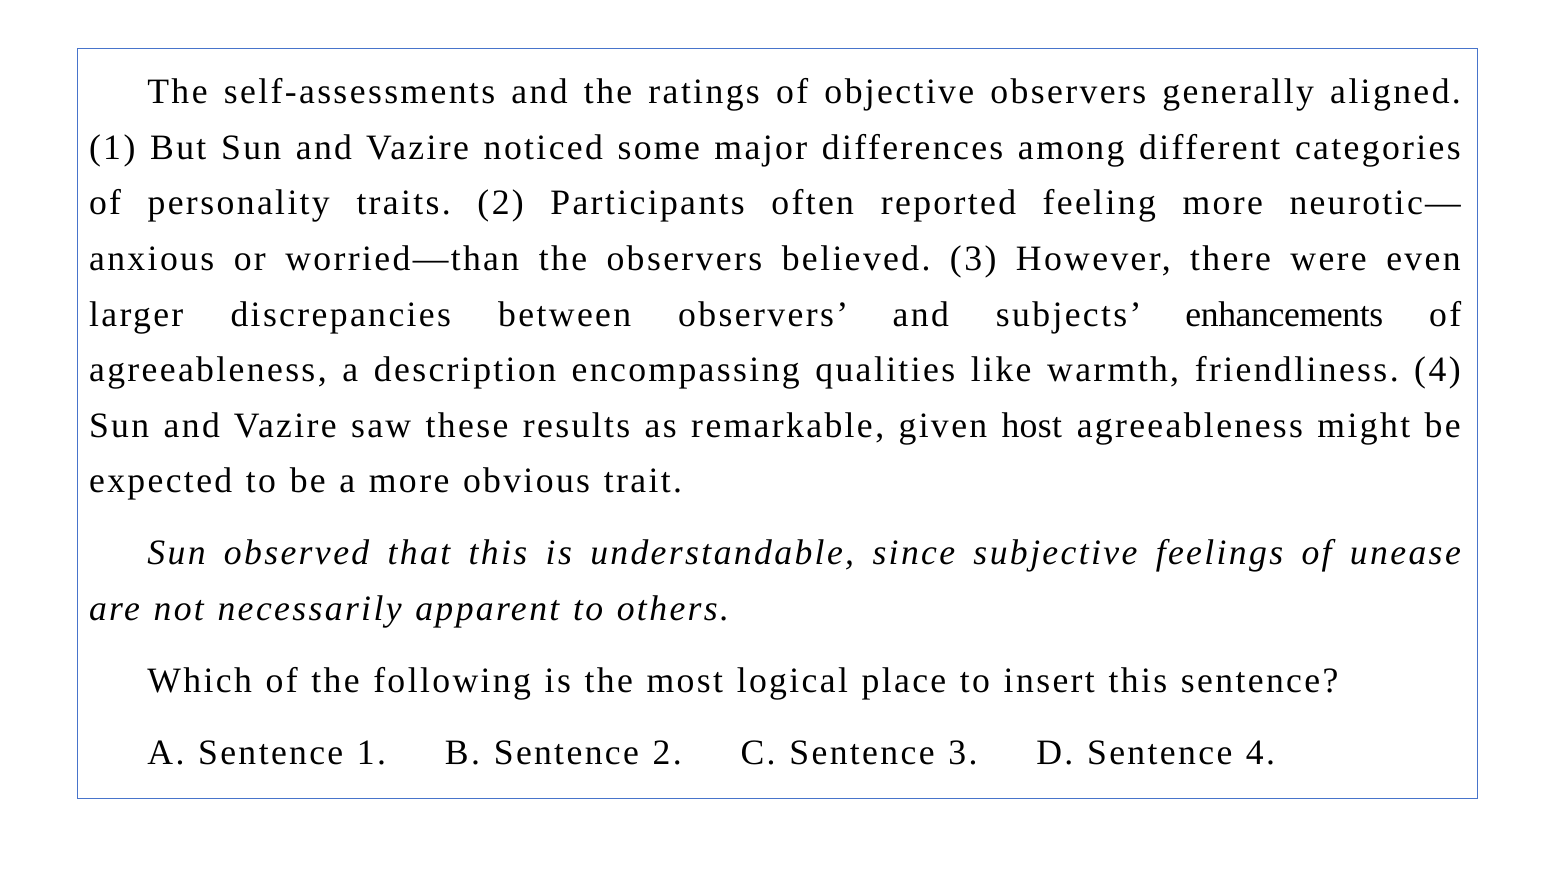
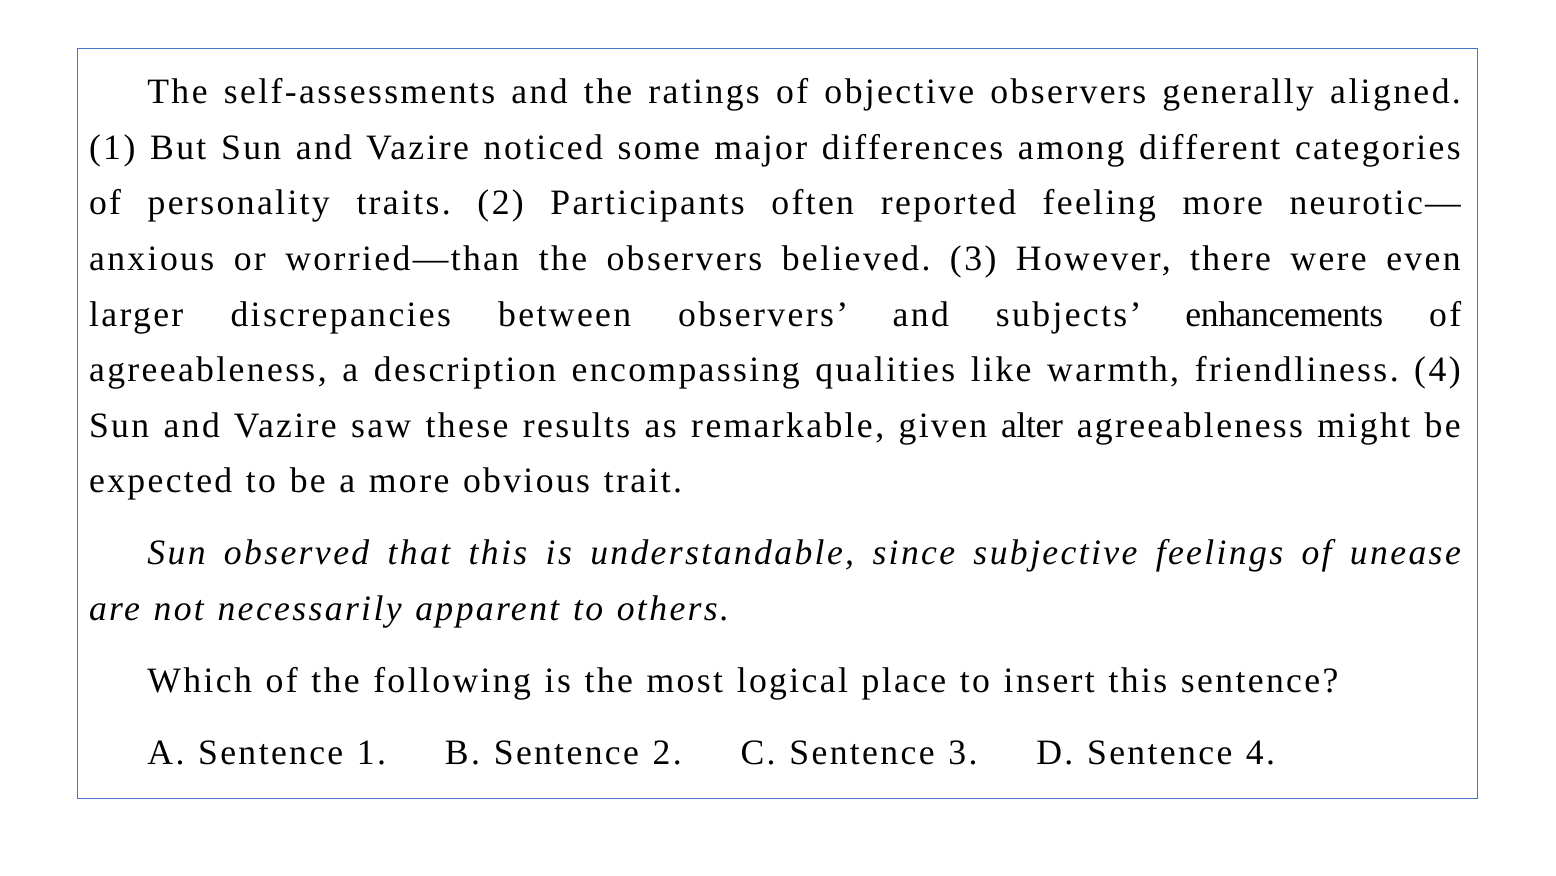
host: host -> alter (1032, 425)
